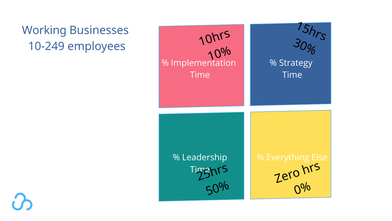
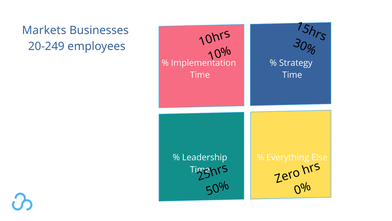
Working: Working -> Markets (44, 30)
10-249: 10-249 -> 20-249 (46, 46)
